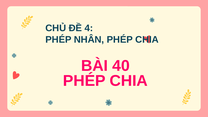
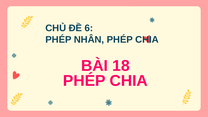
4: 4 -> 6 (89, 28)
40: 40 -> 18 (121, 66)
